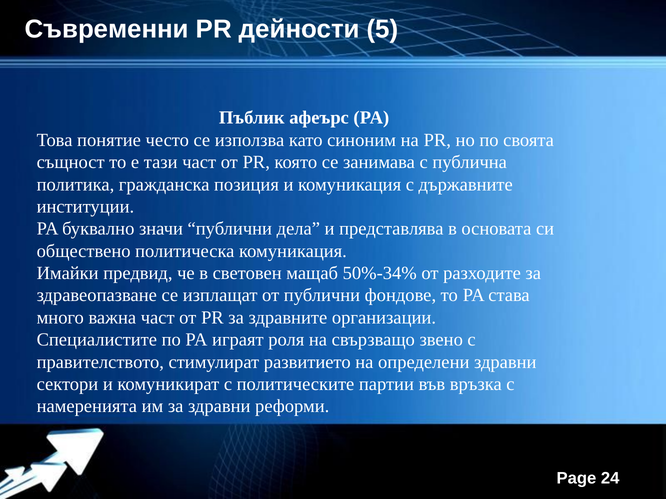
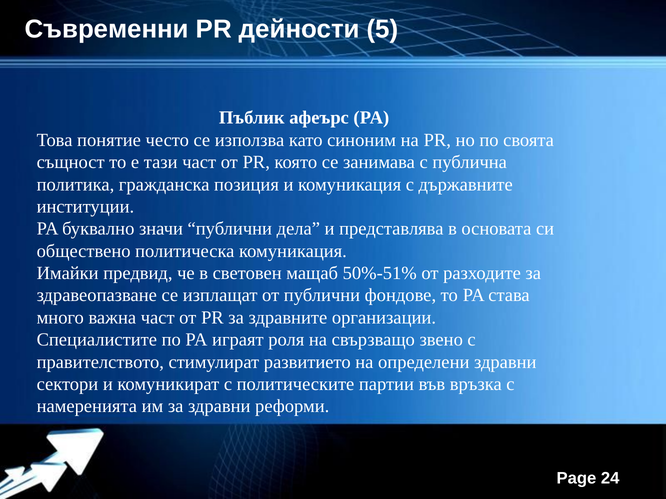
50%-34%: 50%-34% -> 50%-51% (380, 273)
